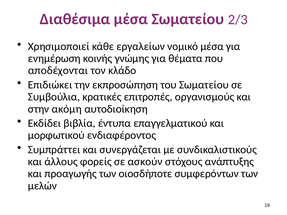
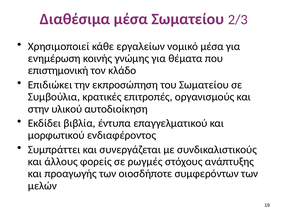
αποδέχονται: αποδέχονται -> επιστημονική (58, 71)
ακόμη: ακόμη -> υλικού (67, 109)
ασκούν: ασκούν -> ρωγμές (145, 162)
